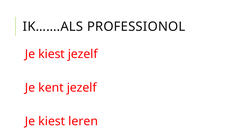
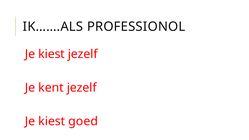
leren: leren -> goed (83, 121)
